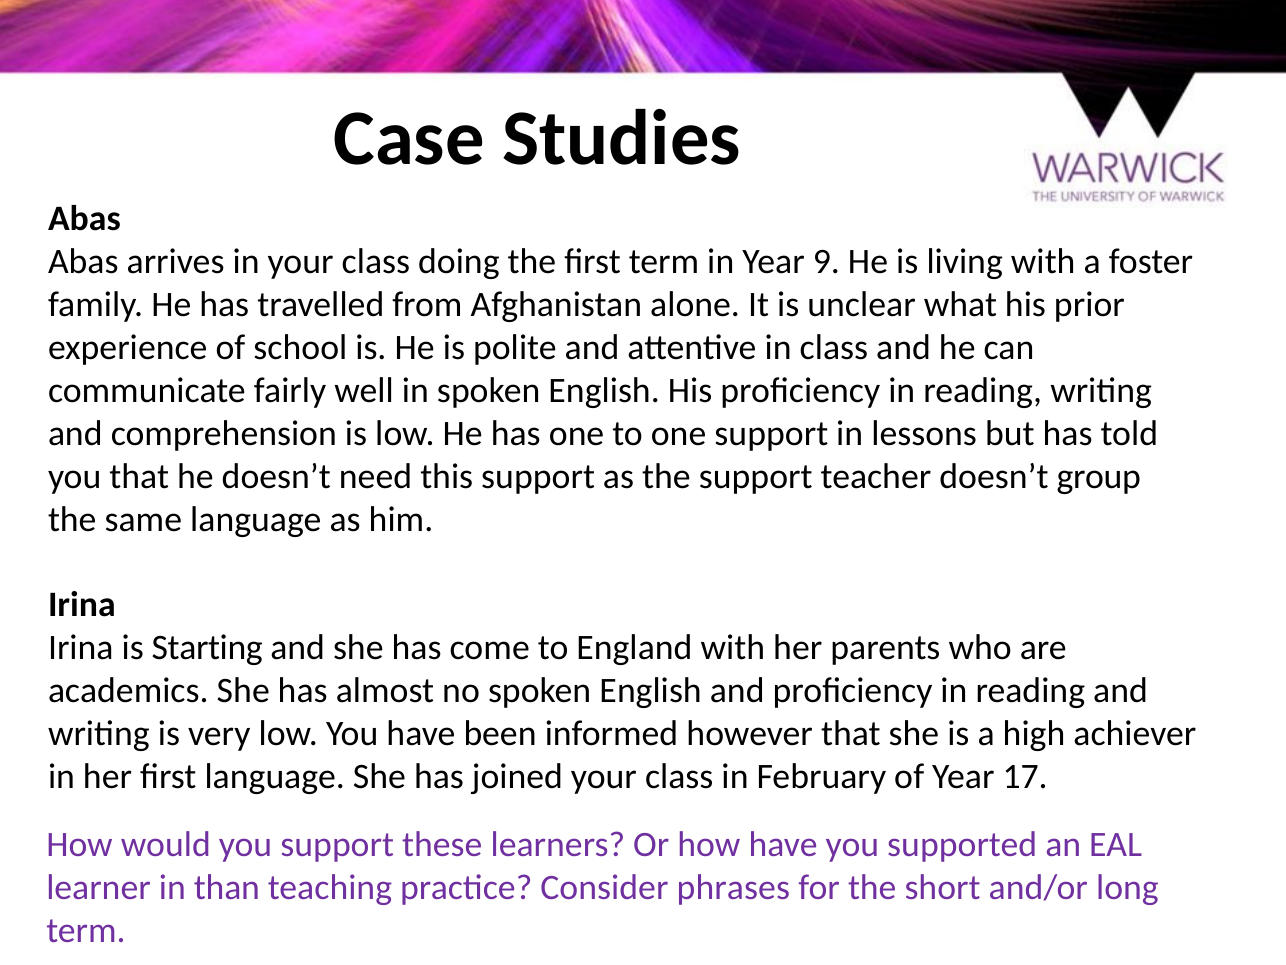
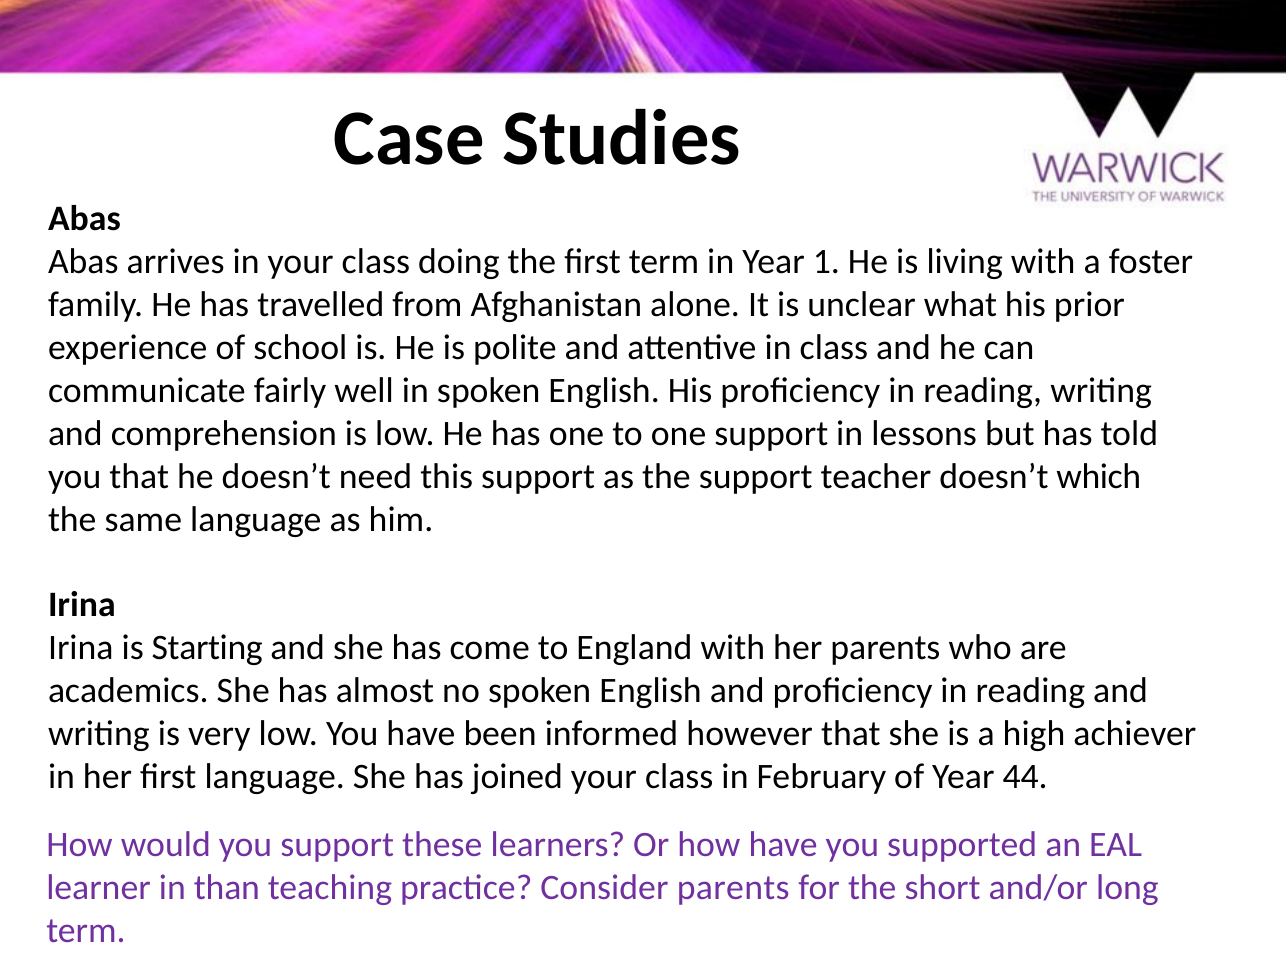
9: 9 -> 1 (826, 262)
group: group -> which (1099, 476)
17: 17 -> 44 (1025, 776)
Consider phrases: phrases -> parents (733, 887)
